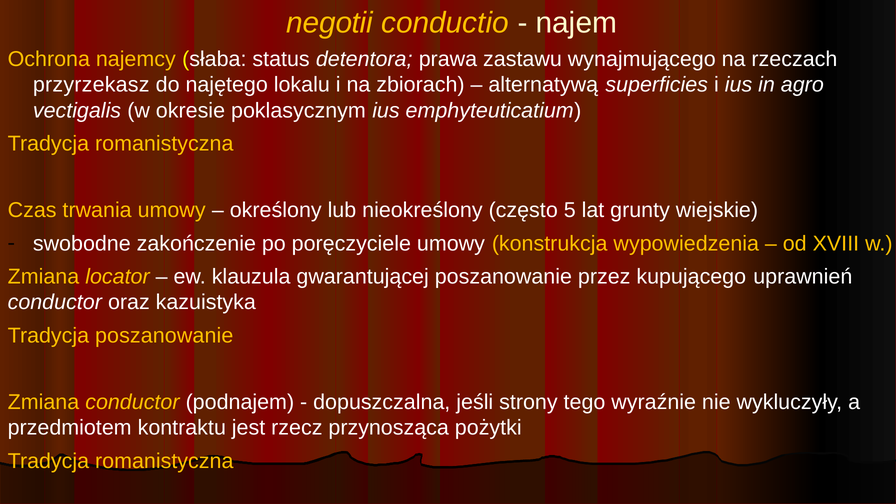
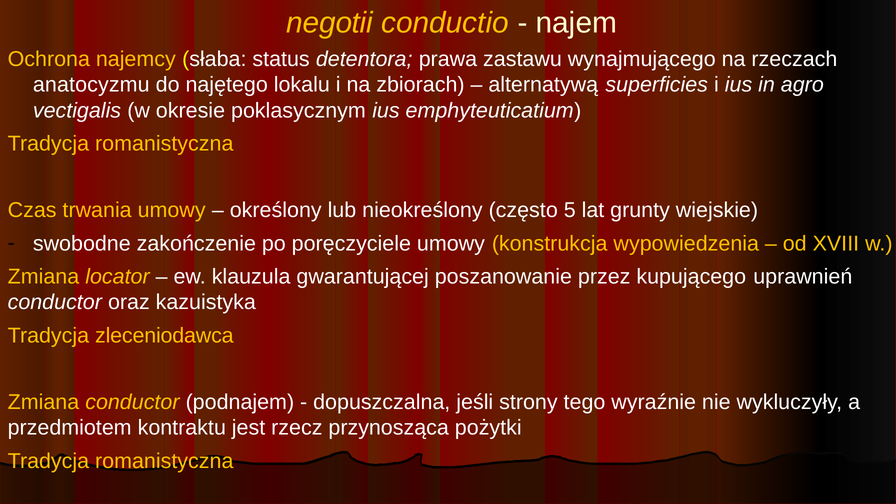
przyrzekasz: przyrzekasz -> anatocyzmu (91, 85)
Tradycja poszanowanie: poszanowanie -> zleceniodawca (164, 336)
